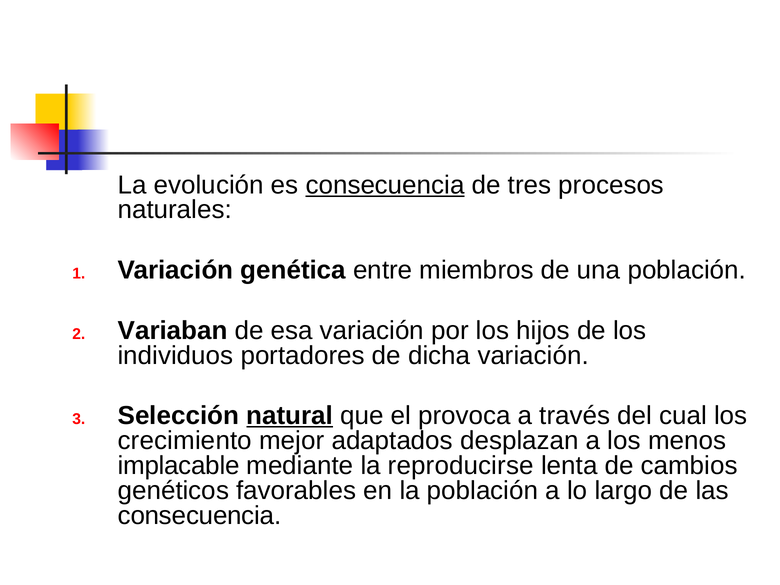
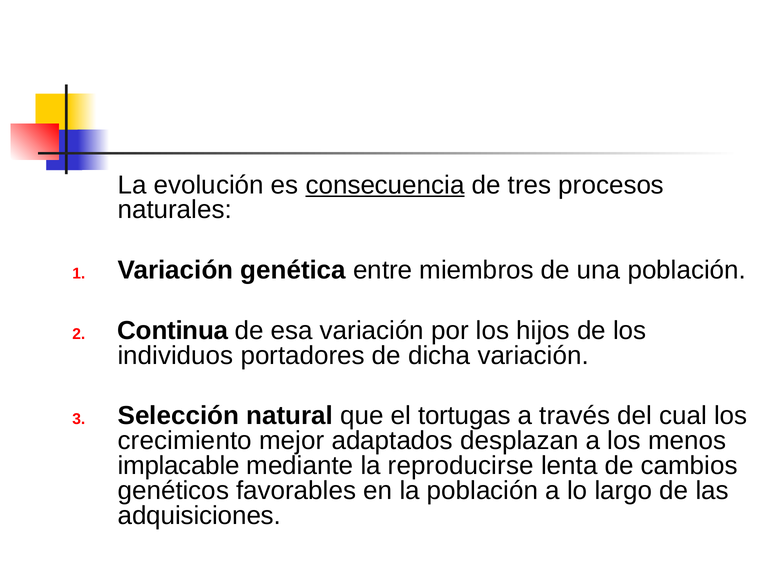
Variaban: Variaban -> Continua (173, 330)
natural underline: present -> none (290, 416)
provoca: provoca -> tortugas (464, 416)
consecuencia: consecuencia -> adquisiciones (199, 516)
